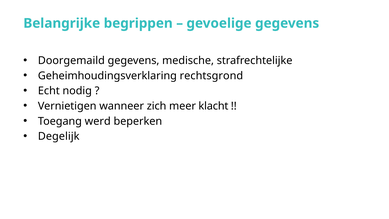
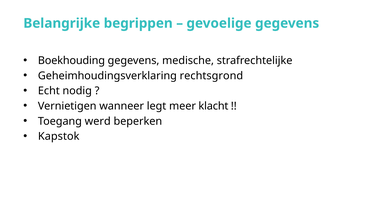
Doorgemaild: Doorgemaild -> Boekhouding (71, 61)
zich: zich -> legt (157, 106)
Degelijk: Degelijk -> Kapstok (59, 136)
